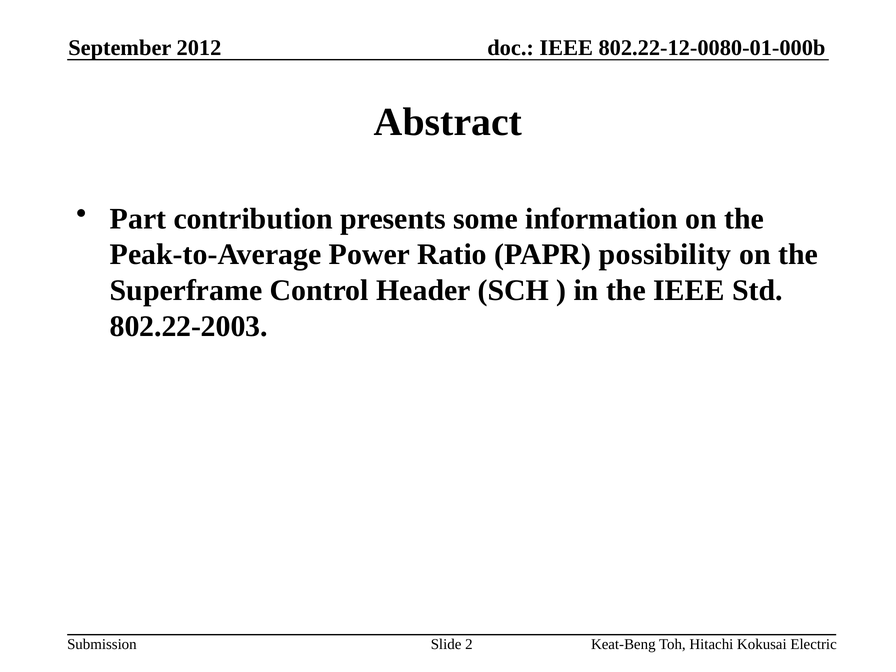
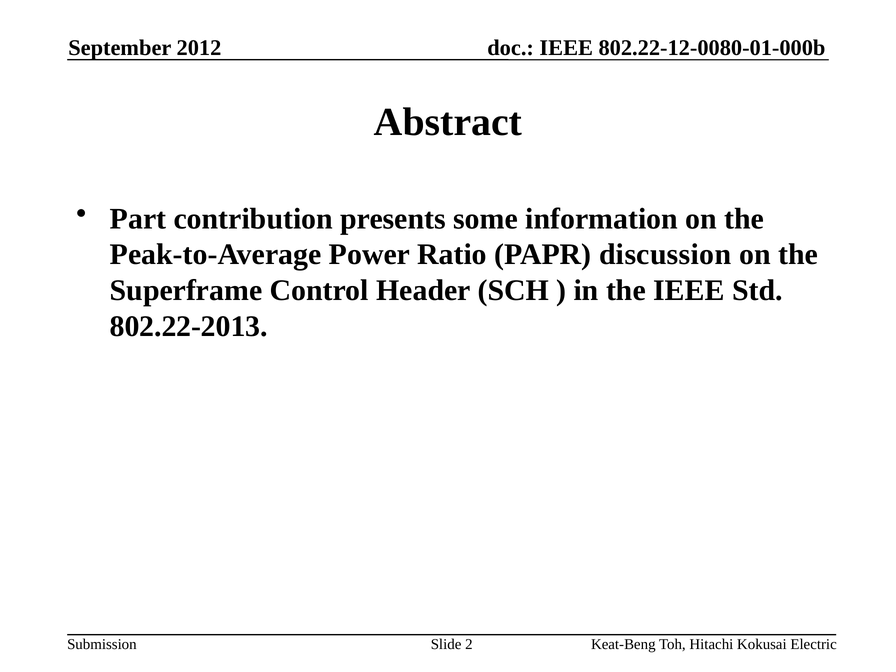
possibility: possibility -> discussion (665, 254)
802.22-2003: 802.22-2003 -> 802.22-2013 (189, 326)
